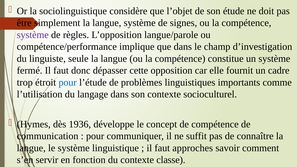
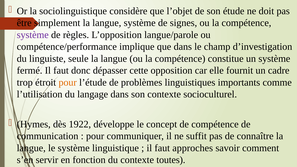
pour colour: blue -> orange (68, 82)
1936: 1936 -> 1922 (80, 124)
classe: classe -> toutes (171, 160)
